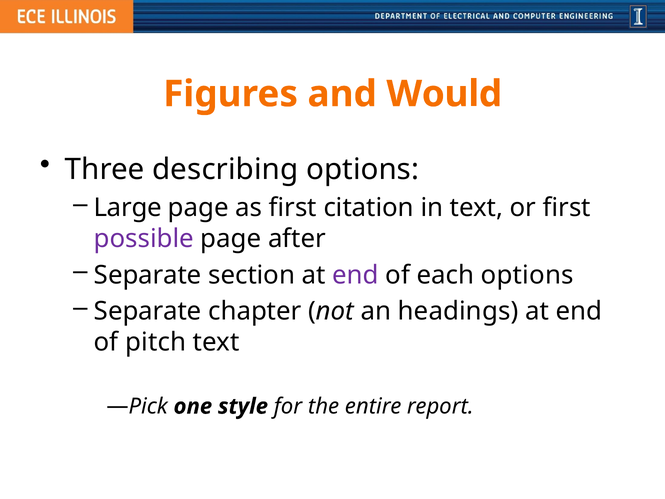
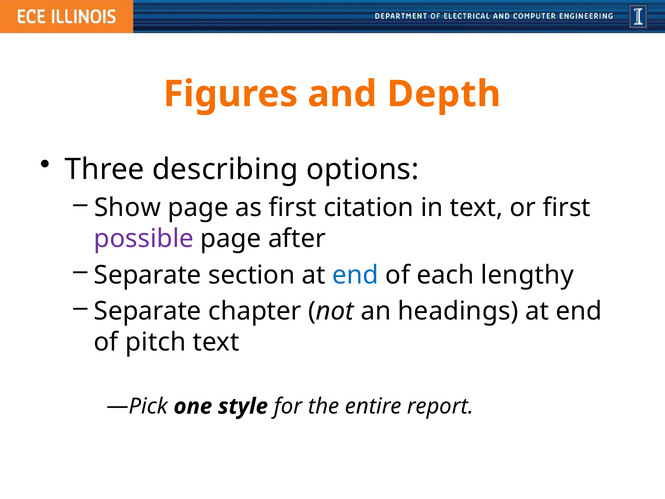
Would: Would -> Depth (444, 94)
Large: Large -> Show (127, 208)
end colour: purple -> blue (356, 275)
each options: options -> lengthy (527, 275)
